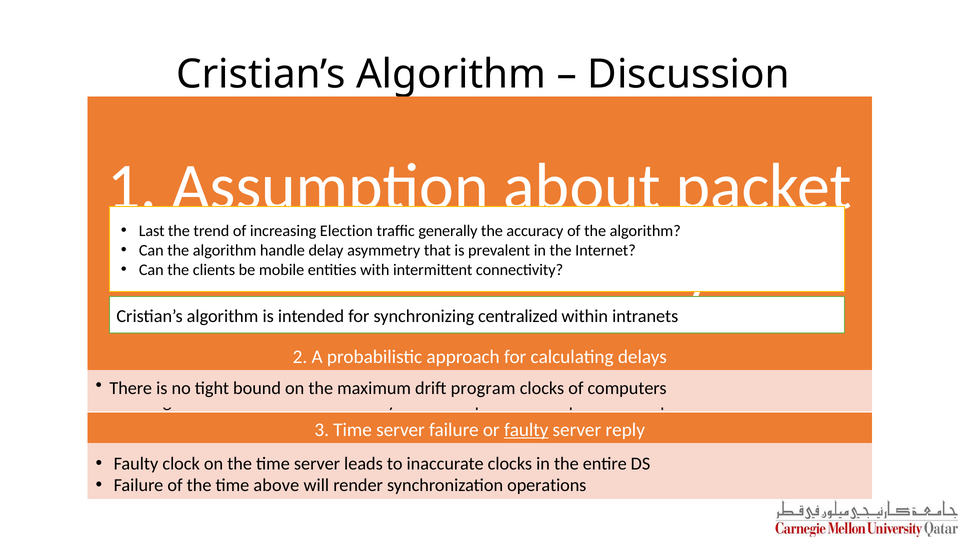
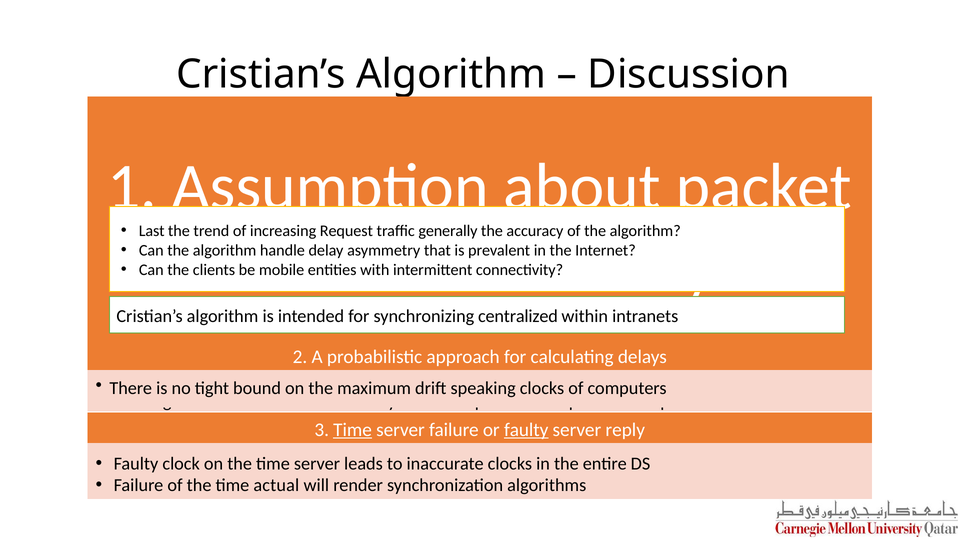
increasing Election: Election -> Request (346, 231)
program: program -> speaking (483, 388)
Time underline: none -> present (353, 430)
above: above -> actual (276, 485)
operations: operations -> algorithms (547, 485)
